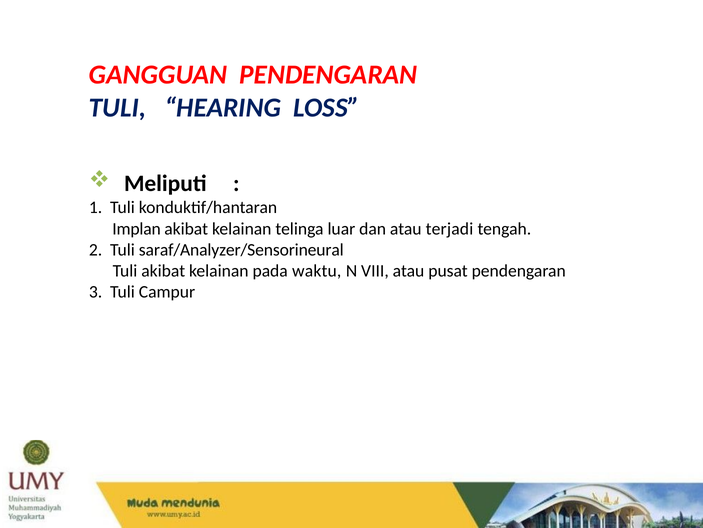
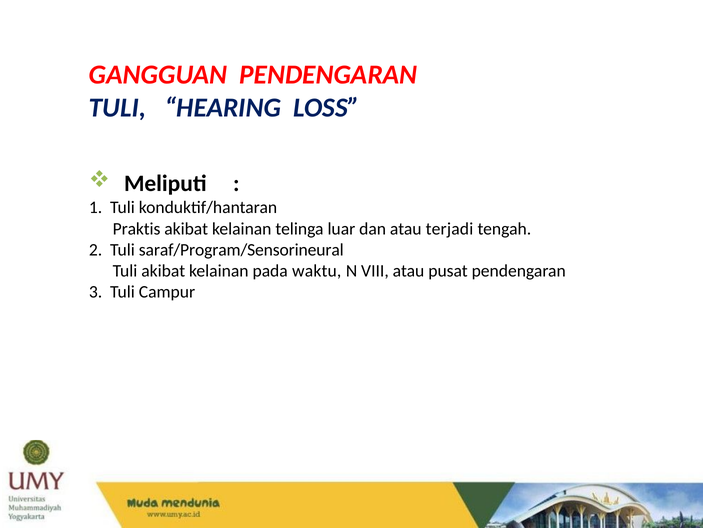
Implan: Implan -> Praktis (137, 228)
saraf/Analyzer/Sensorineural: saraf/Analyzer/Sensorineural -> saraf/Program/Sensorineural (241, 250)
